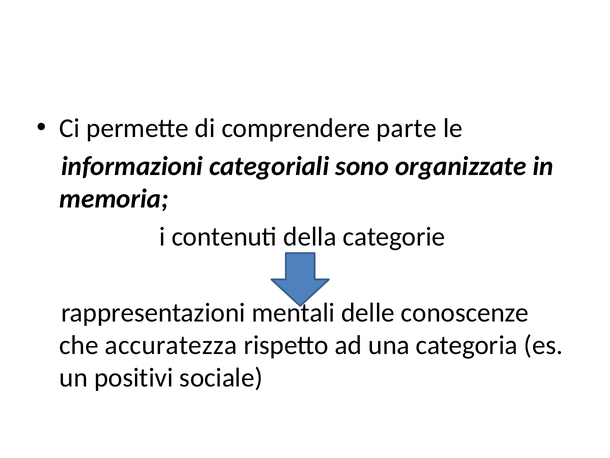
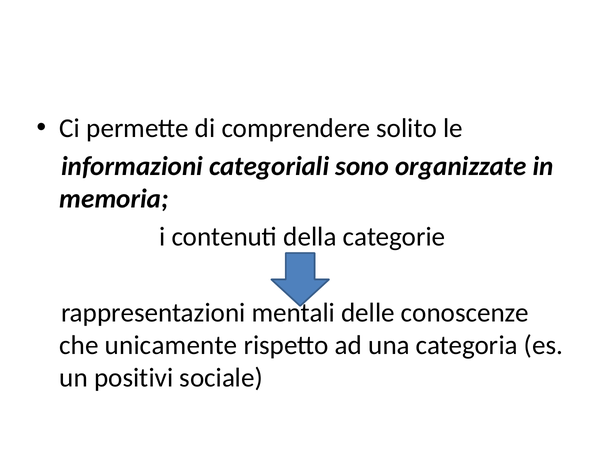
parte: parte -> solito (407, 128)
accuratezza: accuratezza -> unicamente (171, 345)
